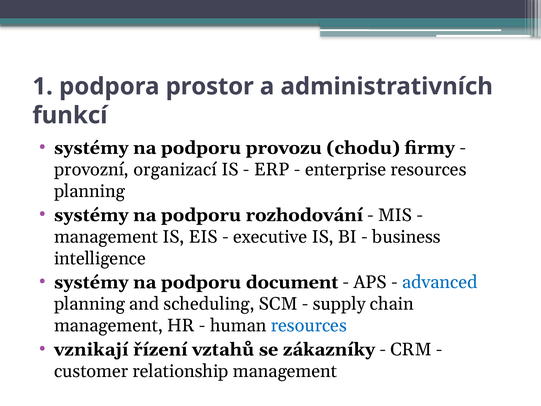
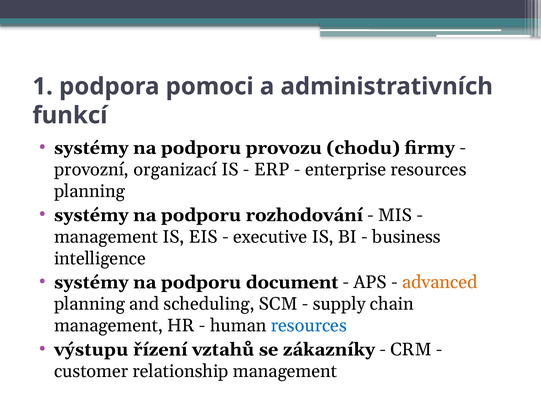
prostor: prostor -> pomoci (210, 86)
advanced colour: blue -> orange (440, 282)
vznikají: vznikají -> výstupu (91, 349)
